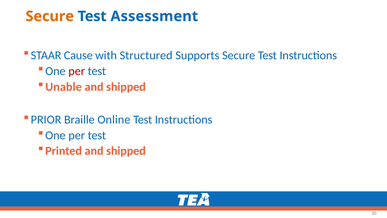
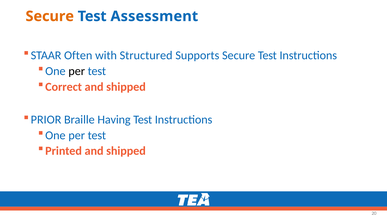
Cause: Cause -> Often (78, 55)
per colour: red -> black (77, 71)
Unable: Unable -> Correct (64, 87)
Online: Online -> Having (114, 120)
